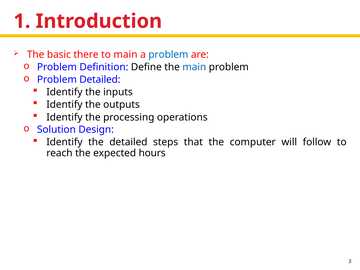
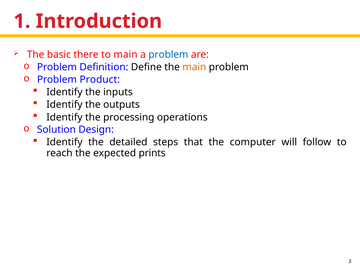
main colour: blue -> orange (194, 67)
Problem Detailed: Detailed -> Product (100, 80)
hours: hours -> prints (152, 153)
